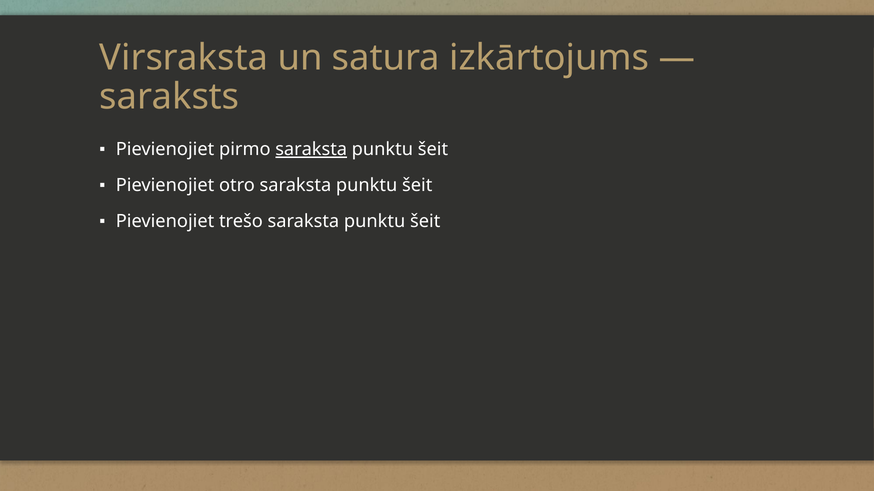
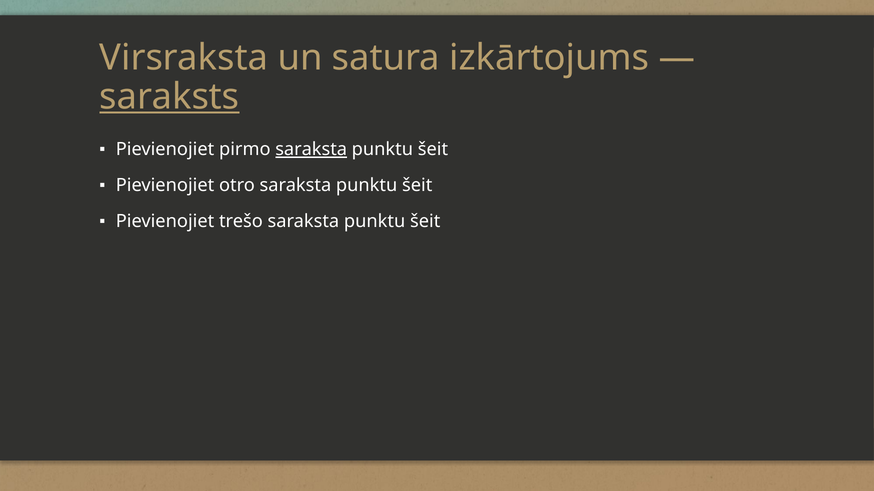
saraksts underline: none -> present (169, 97)
